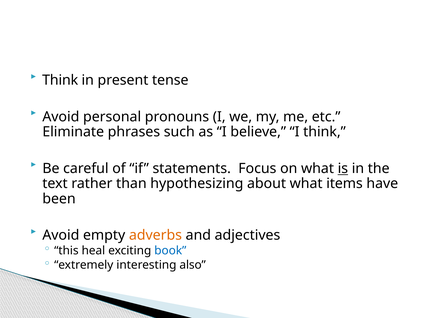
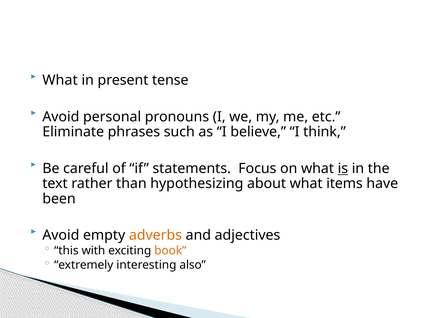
Think: Think -> What (60, 80)
heal: heal -> with (93, 251)
book colour: blue -> orange (170, 251)
